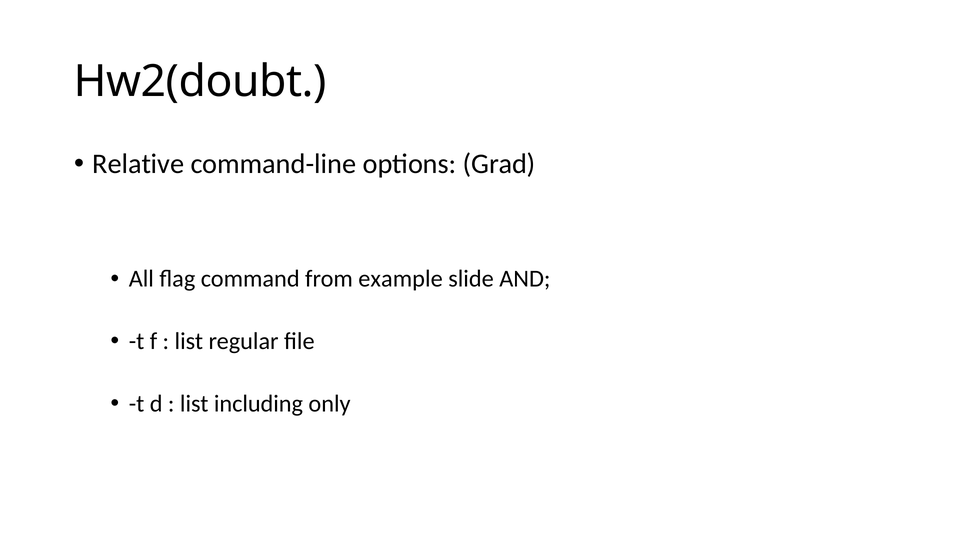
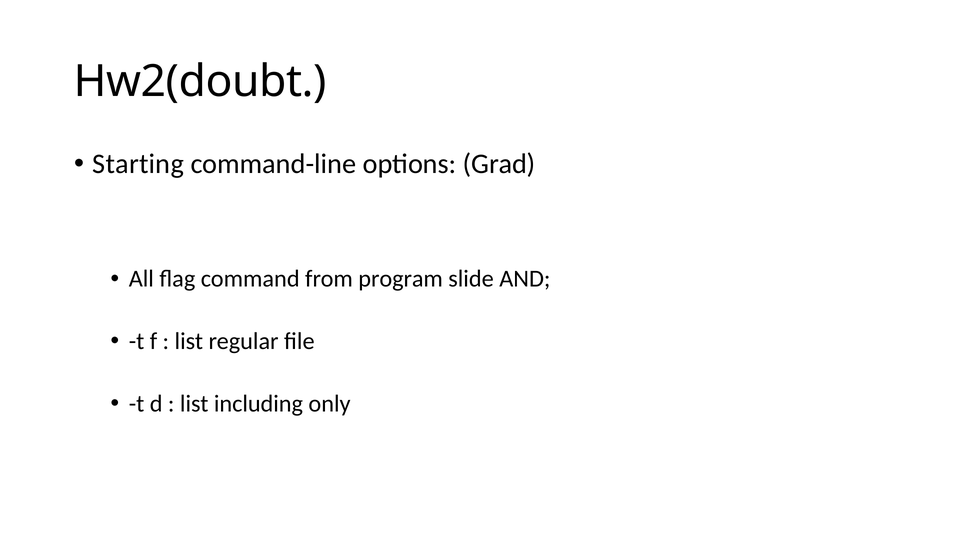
Relative: Relative -> Starting (138, 164)
example: example -> program (401, 279)
